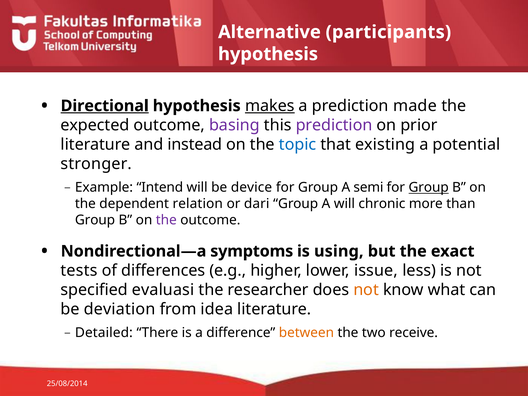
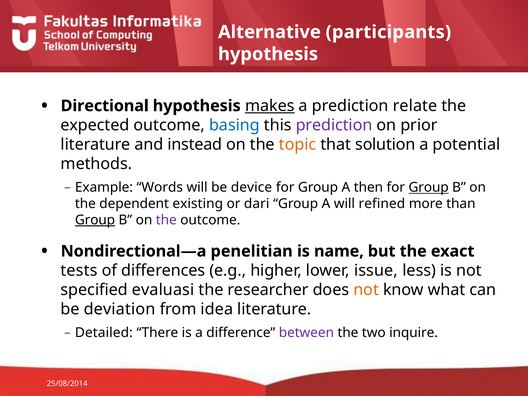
Directional underline: present -> none (105, 106)
made: made -> relate (415, 106)
basing colour: purple -> blue (234, 125)
topic colour: blue -> orange (298, 145)
existing: existing -> solution (385, 145)
stronger: stronger -> methods (96, 164)
Intend: Intend -> Words (160, 187)
semi: semi -> then (368, 187)
relation: relation -> existing (198, 204)
chronic: chronic -> refined (382, 204)
Group underline: none -> present (95, 220)
symptoms: symptoms -> penelitian (252, 251)
using: using -> name (339, 251)
between colour: orange -> purple (306, 333)
receive: receive -> inquire (414, 333)
